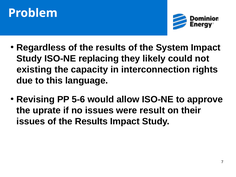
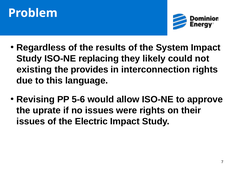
capacity: capacity -> provides (90, 70)
were result: result -> rights (152, 110)
Results: Results -> Electric (91, 121)
